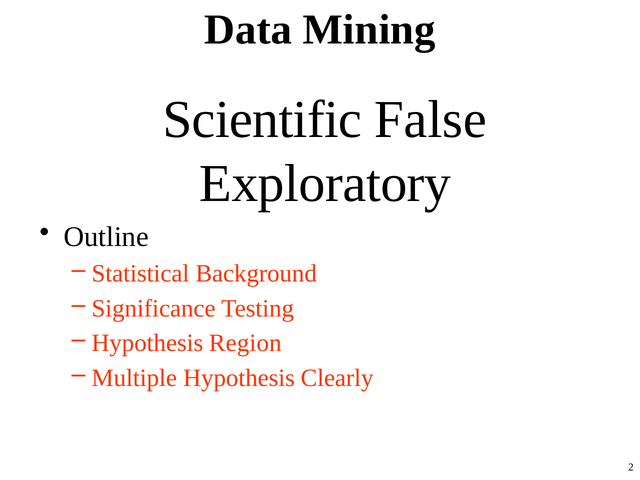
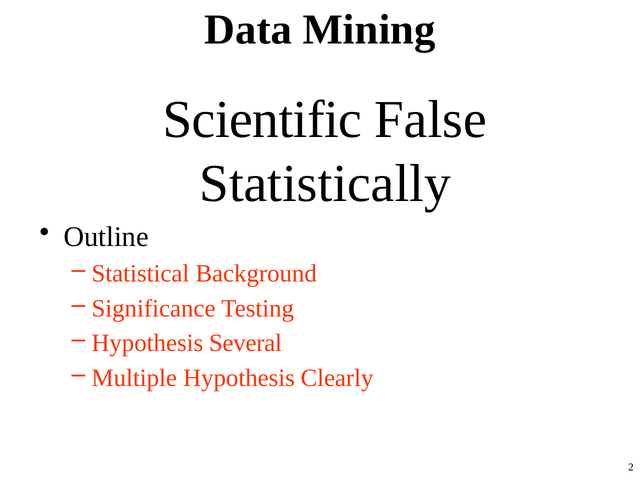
Exploratory: Exploratory -> Statistically (325, 184)
Region: Region -> Several (245, 343)
